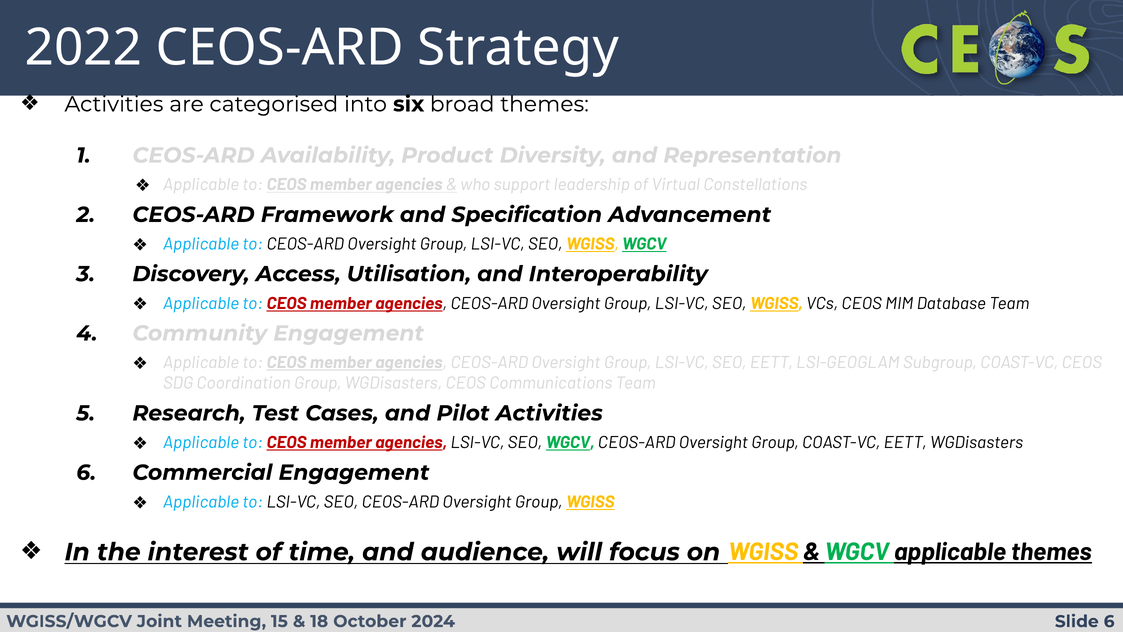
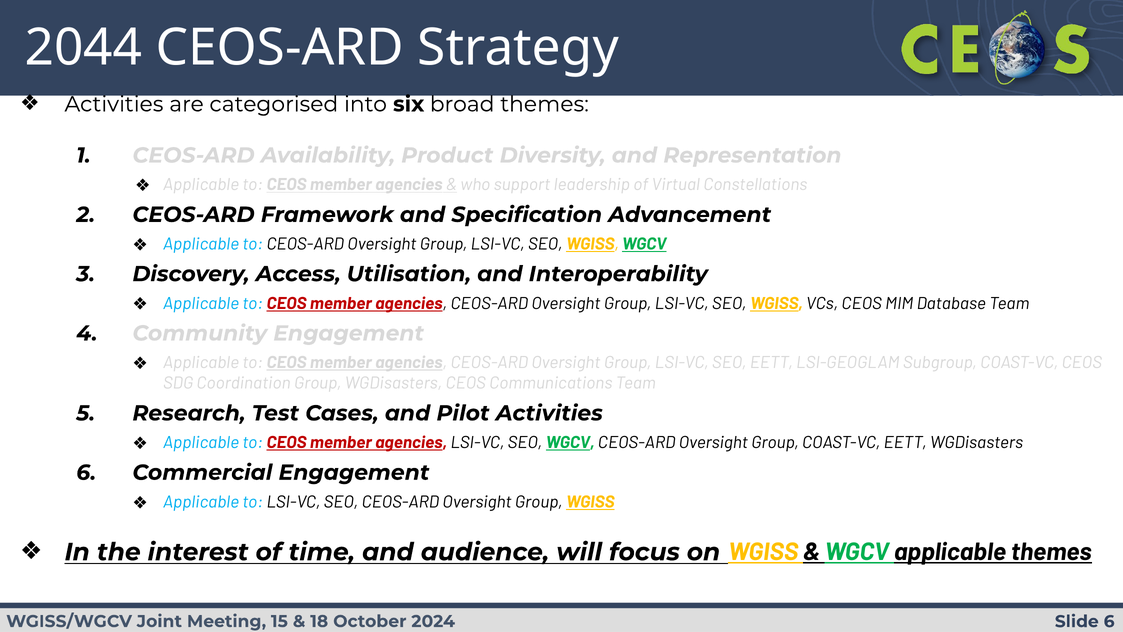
2022: 2022 -> 2044 (83, 48)
